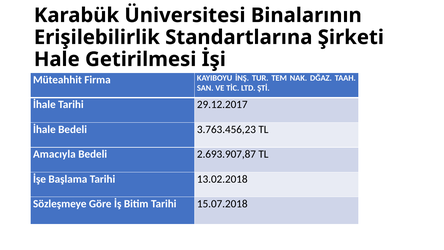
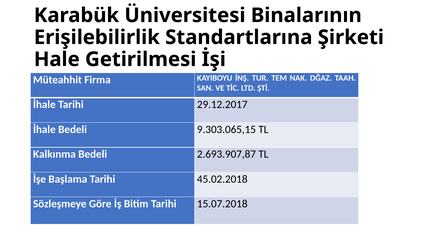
3.763.456,23: 3.763.456,23 -> 9.303.065,15 (226, 129)
Amacıyla: Amacıyla -> Kalkınma (54, 154)
13.02.2018: 13.02.2018 -> 45.02.2018 (222, 179)
